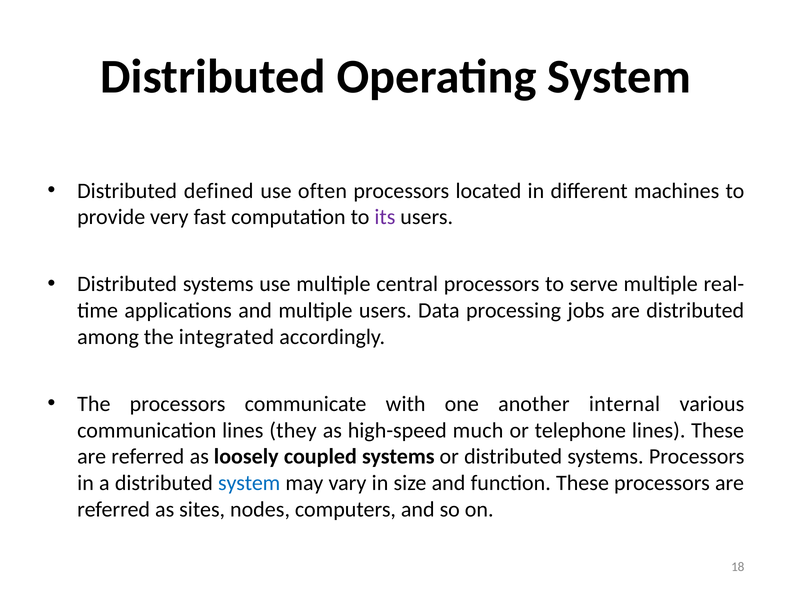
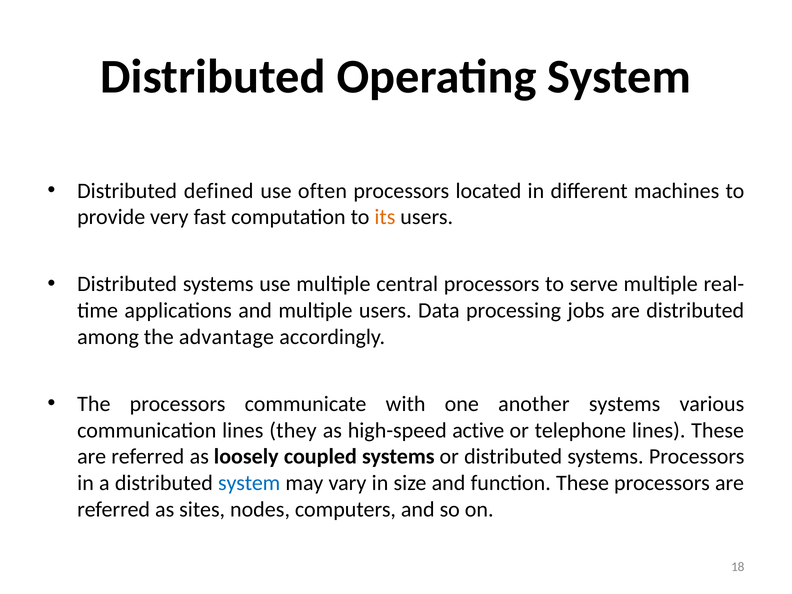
its colour: purple -> orange (385, 217)
integrated: integrated -> advantage (226, 337)
another internal: internal -> systems (625, 404)
much: much -> active (478, 430)
